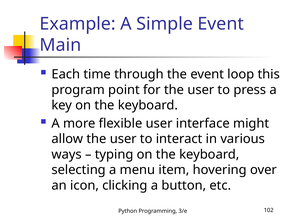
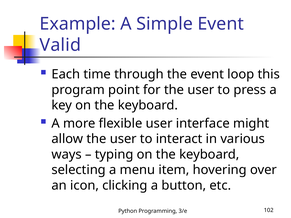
Main: Main -> Valid (60, 45)
